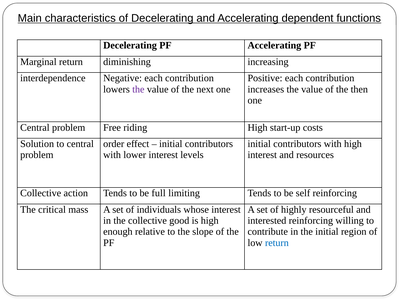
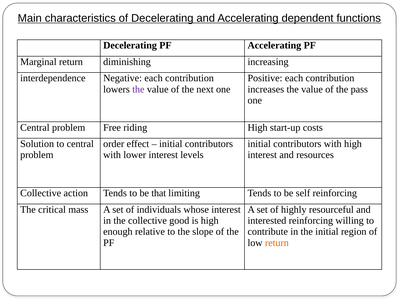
then: then -> pass (359, 89)
full: full -> that (159, 193)
return colour: blue -> orange (277, 242)
